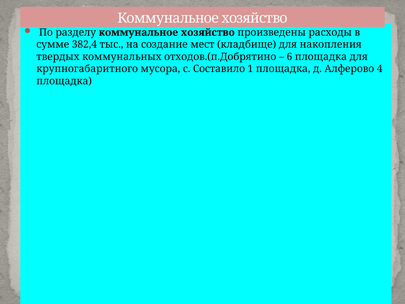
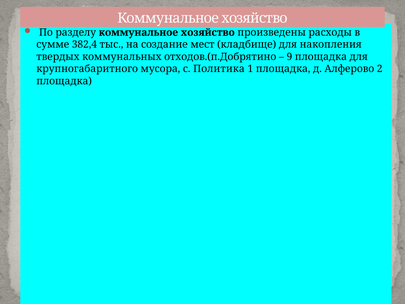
6: 6 -> 9 (289, 57)
Составило: Составило -> Политика (219, 69)
4: 4 -> 2 (380, 69)
